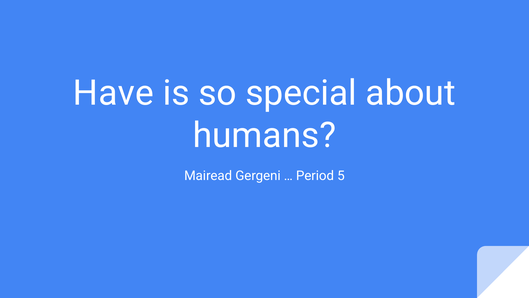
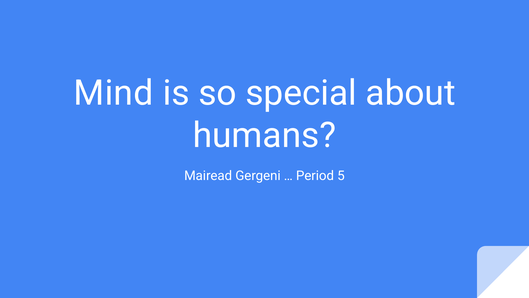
Have: Have -> Mind (113, 93)
